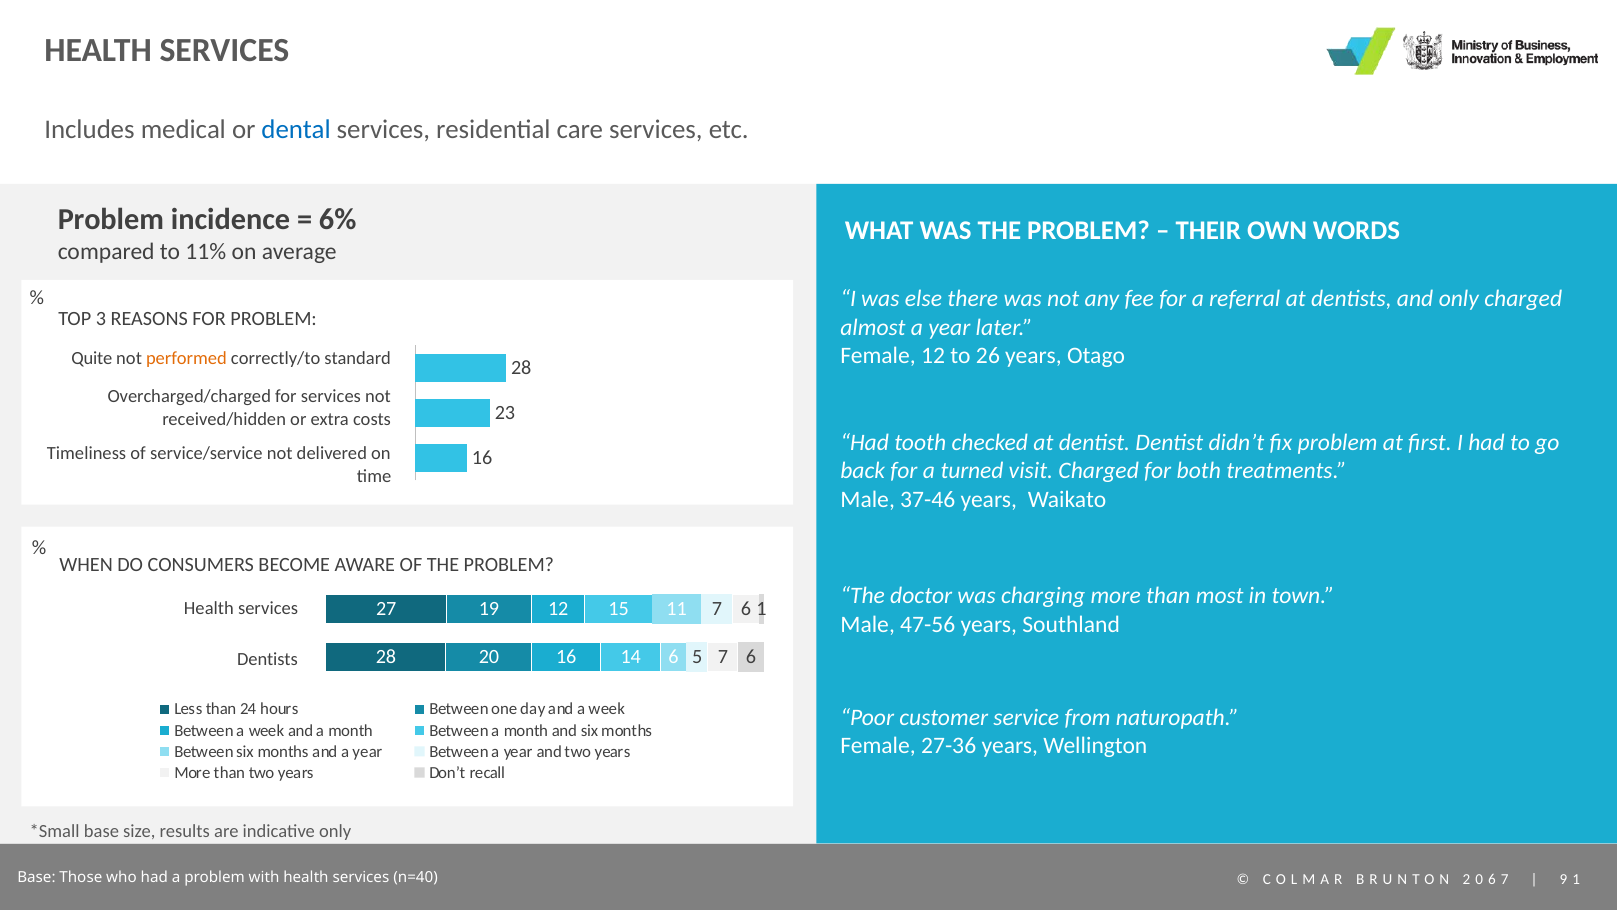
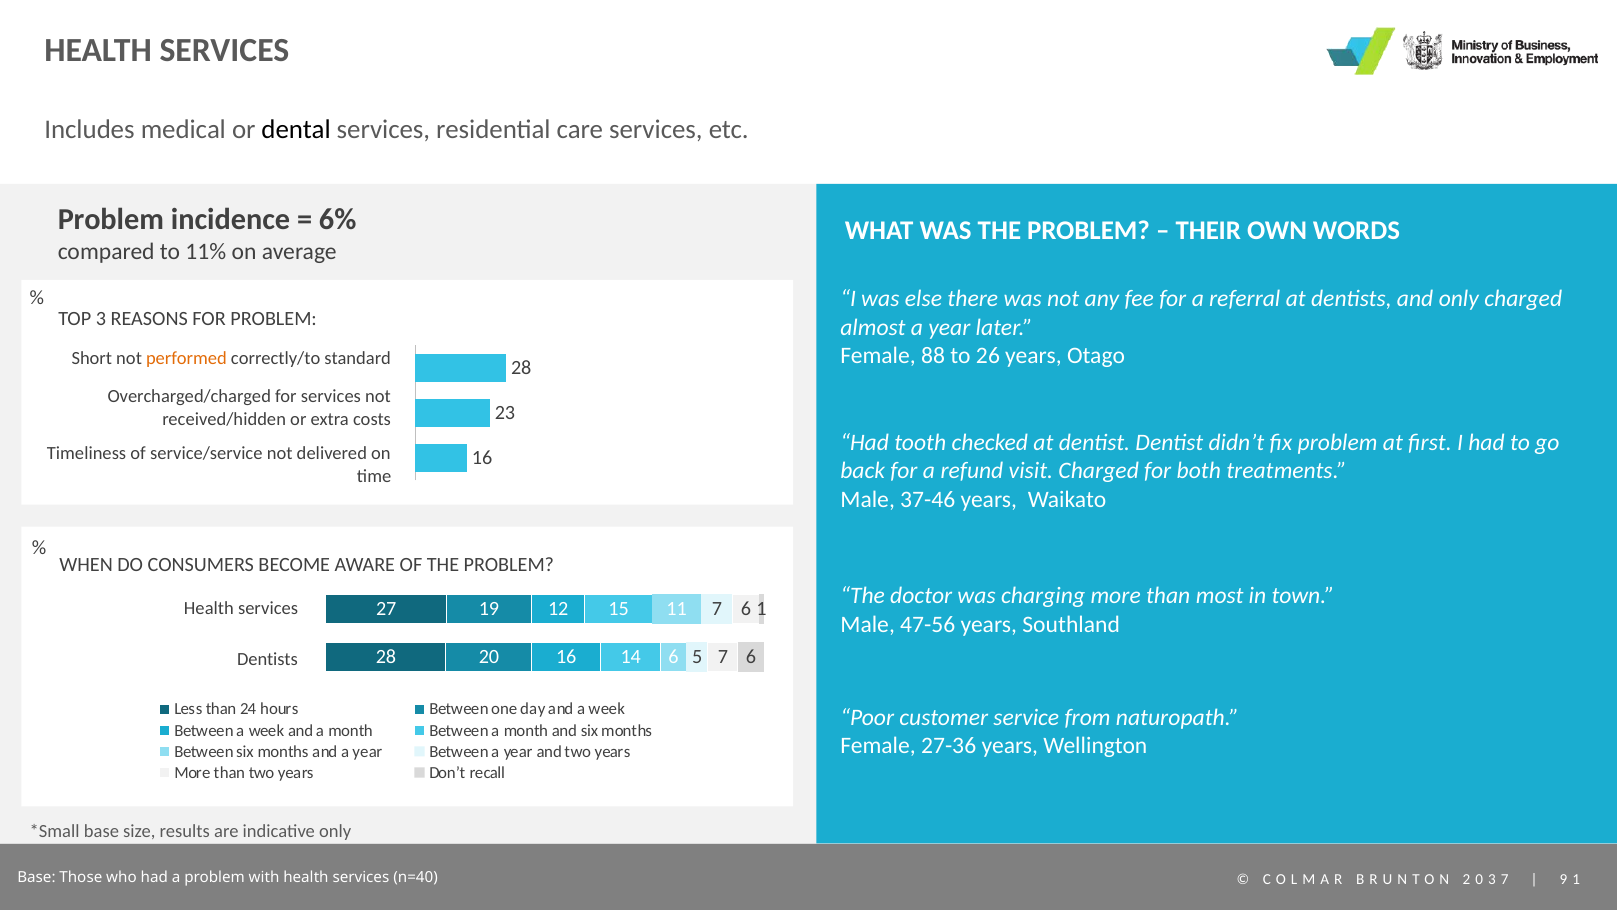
dental colour: blue -> black (296, 130)
Female 12: 12 -> 88 (933, 355)
Quite: Quite -> Short (92, 358)
turned: turned -> refund (972, 471)
6: 6 -> 3 (1492, 879)
